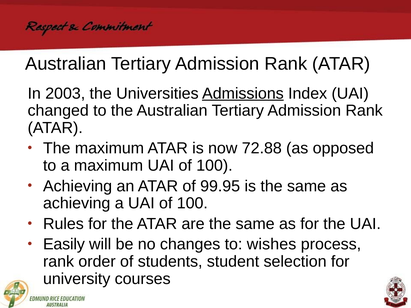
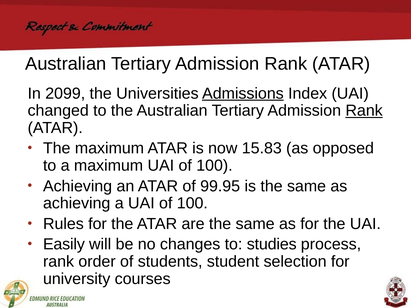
2003: 2003 -> 2099 (65, 93)
Rank underline: none -> present (364, 111)
72.88: 72.88 -> 15.83 (262, 148)
wishes: wishes -> studies (272, 244)
